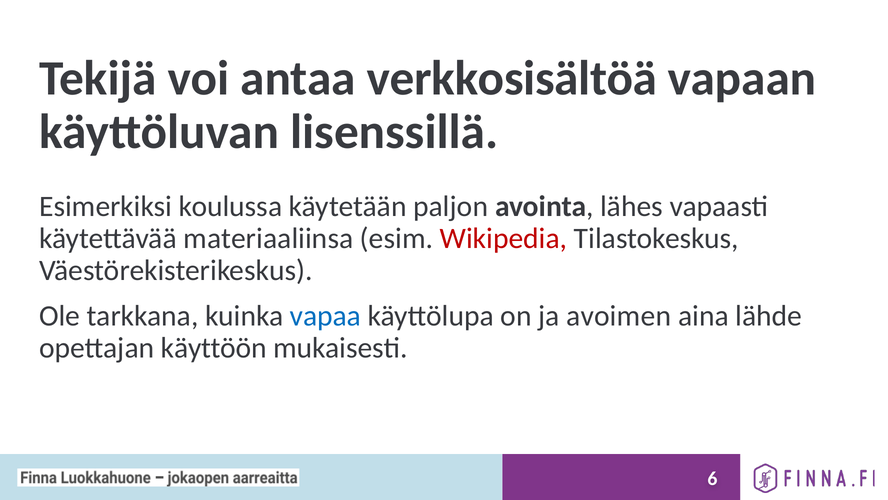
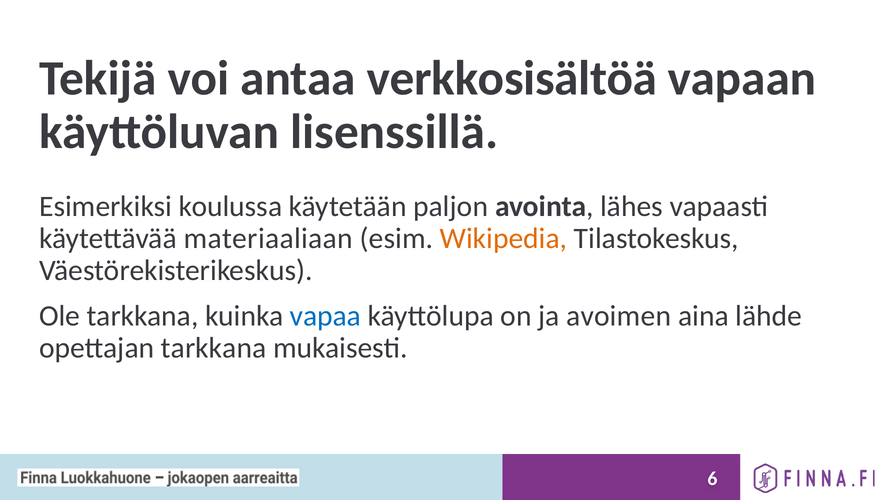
materiaaliinsa: materiaaliinsa -> materiaaliaan (268, 238)
Wikipedia colour: red -> orange (503, 238)
opettajan käyttöön: käyttöön -> tarkkana (214, 348)
